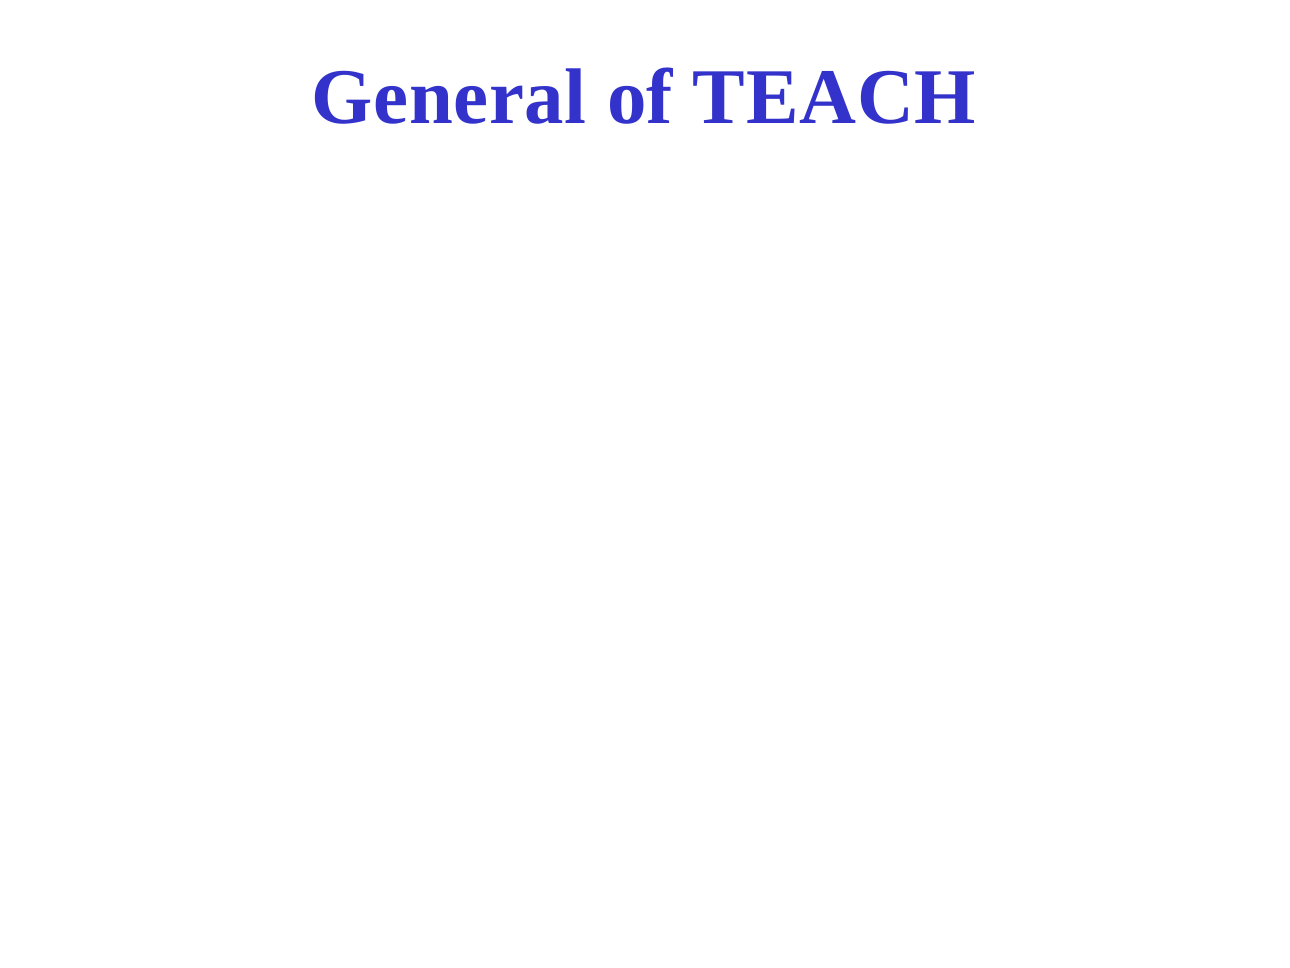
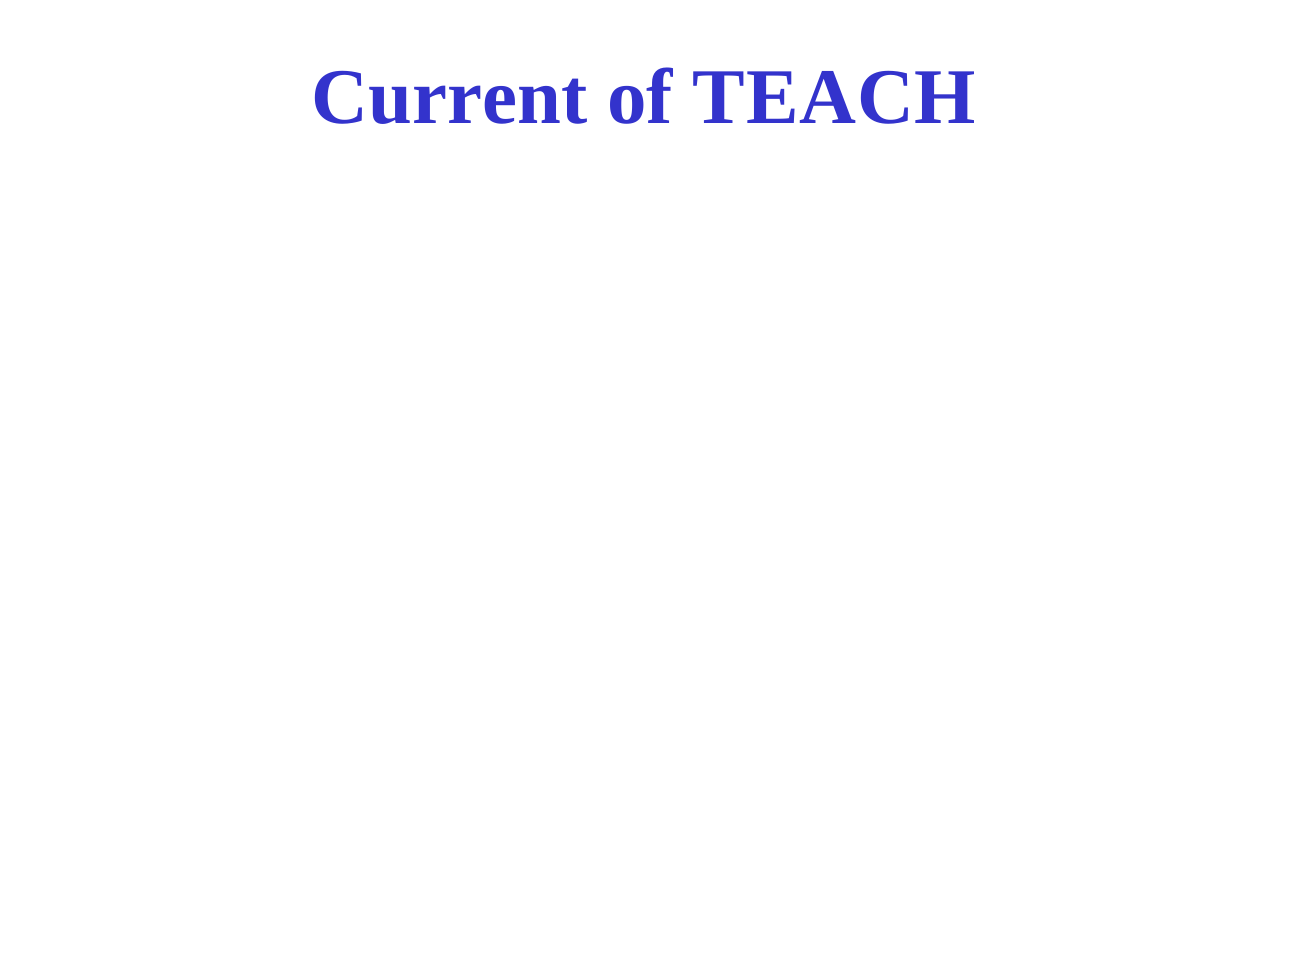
General: General -> Current (450, 98)
